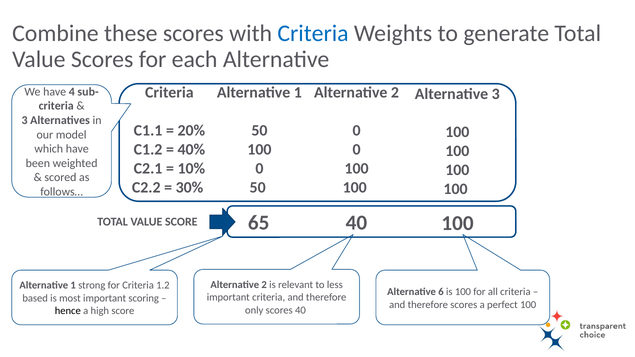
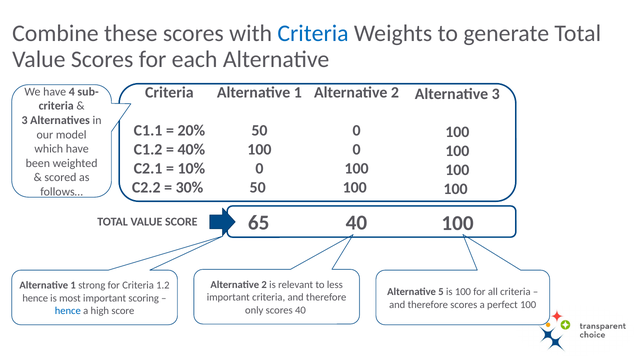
6: 6 -> 5 (441, 292)
based: based -> hence (35, 298)
hence colour: black -> blue (68, 311)
